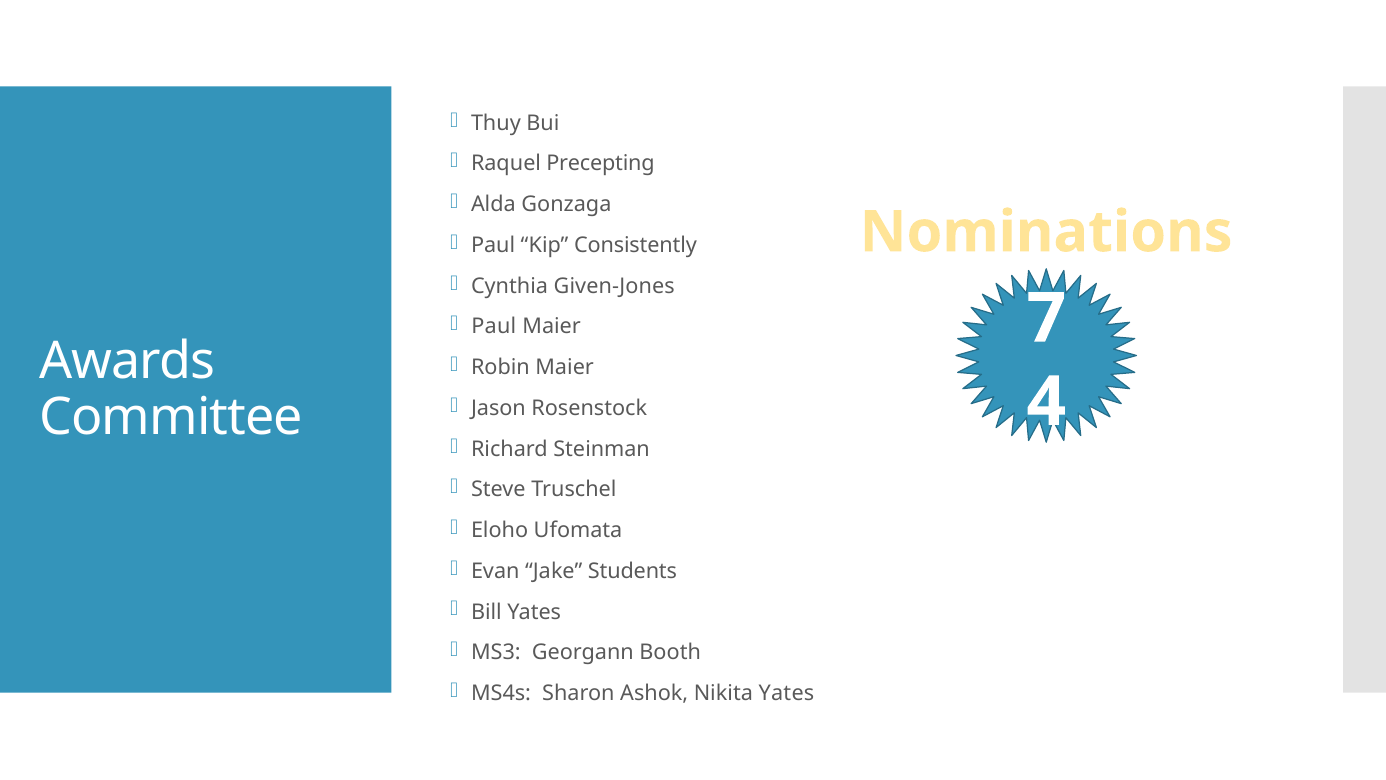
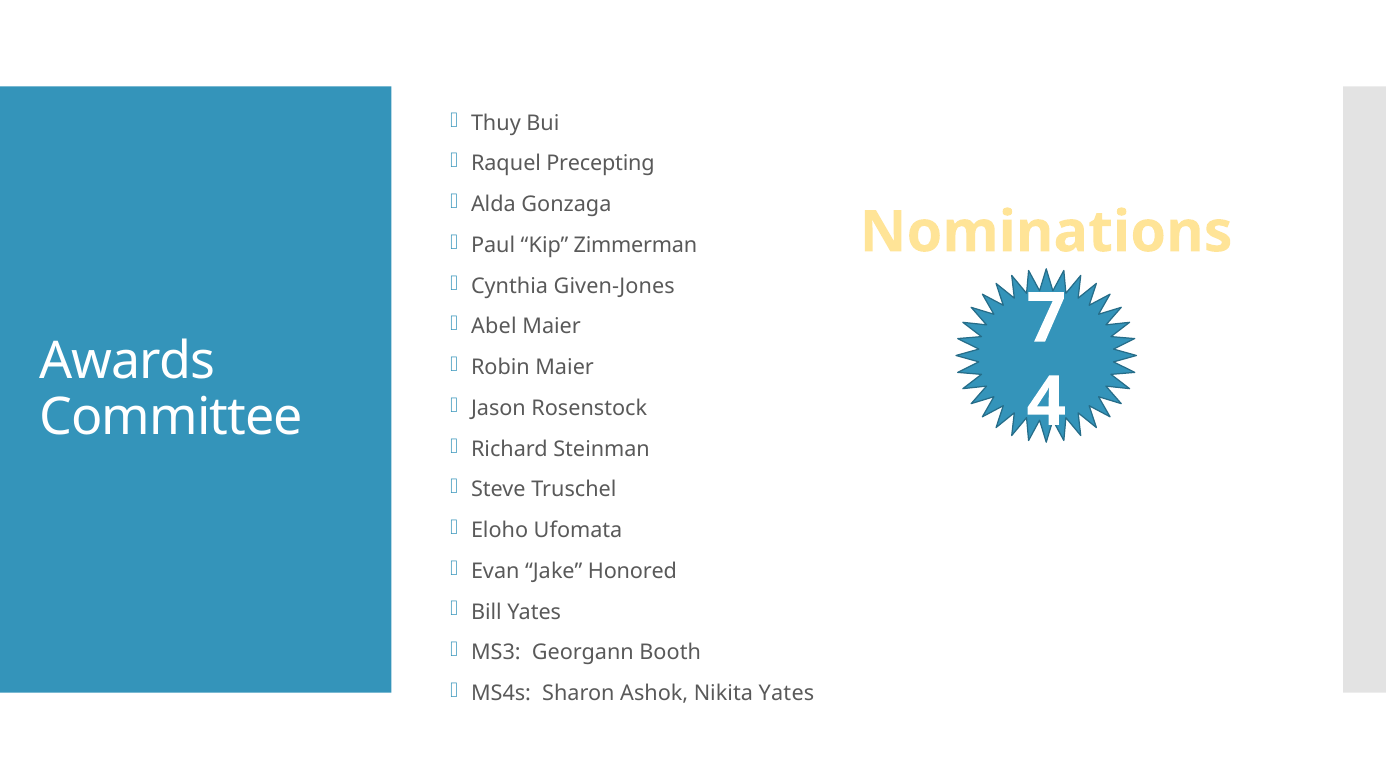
Consistently: Consistently -> Zimmerman (635, 245)
Paul: Paul -> Abel (494, 327)
Students: Students -> Honored (632, 571)
